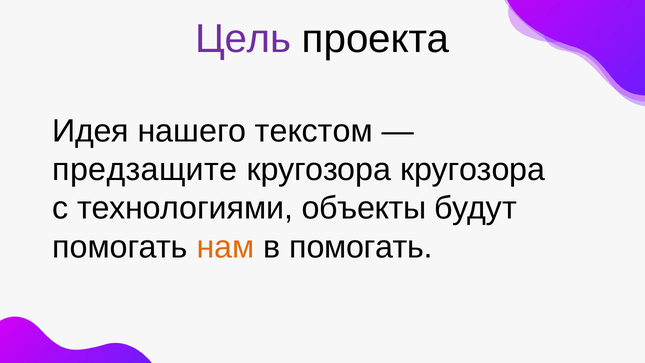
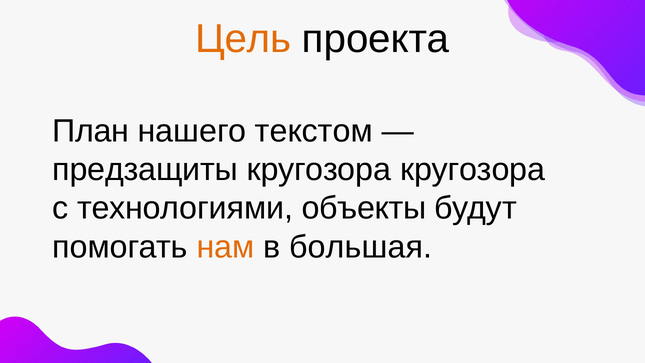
Цель colour: purple -> orange (243, 39)
Идея: Идея -> План (91, 131)
предзащите: предзащите -> предзащиты (145, 170)
в помогать: помогать -> большая (361, 247)
